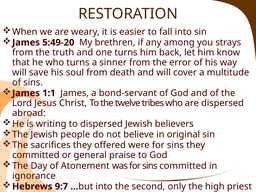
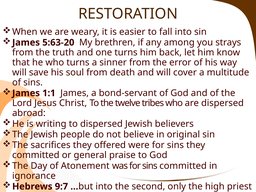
5:49-20: 5:49-20 -> 5:63-20 (58, 43)
